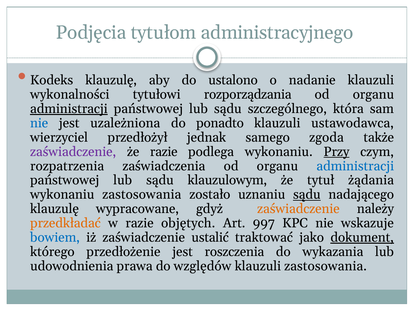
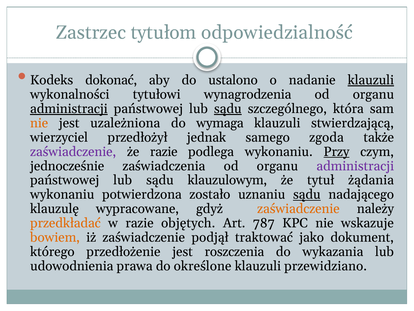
Podjęcia: Podjęcia -> Zastrzec (91, 33)
administracyjnego: administracyjnego -> odpowiedzialność (277, 33)
Kodeks klauzulę: klauzulę -> dokonać (111, 80)
klauzuli underline: none -> present (371, 80)
rozporządzania: rozporządzania -> wynagrodzenia (248, 94)
sądu underline: none -> present (228, 109)
nie colour: blue -> orange (39, 123)
ponadto: ponadto -> wymaga (220, 123)
ustawodawca: ustawodawca -> stwierdzającą (353, 123)
rozpatrzenia: rozpatrzenia -> jednocześnie (67, 166)
administracji colour: blue -> purple (355, 166)
wykonaniu zastosowania: zastosowania -> potwierdzona (142, 194)
997: 997 -> 787 (264, 223)
bowiem colour: blue -> orange (55, 237)
ustalić: ustalić -> podjął (210, 237)
dokument underline: present -> none (362, 237)
względów: względów -> określone (203, 266)
klauzuli zastosowania: zastosowania -> przewidziano (326, 266)
